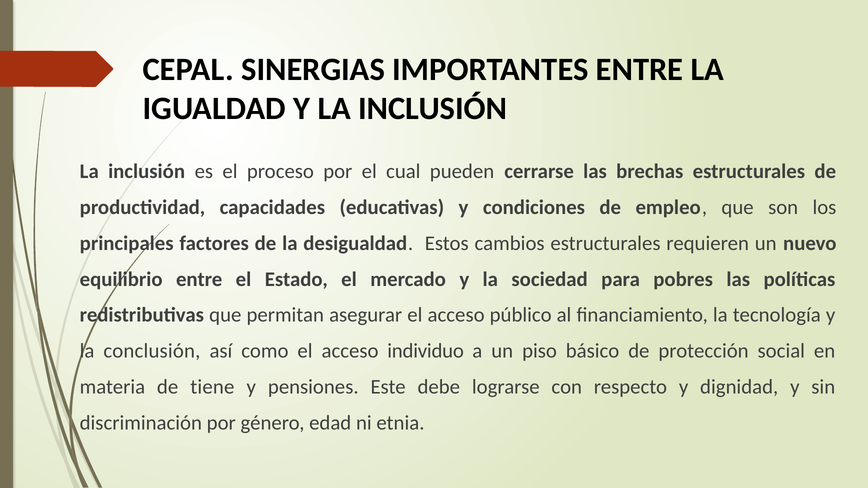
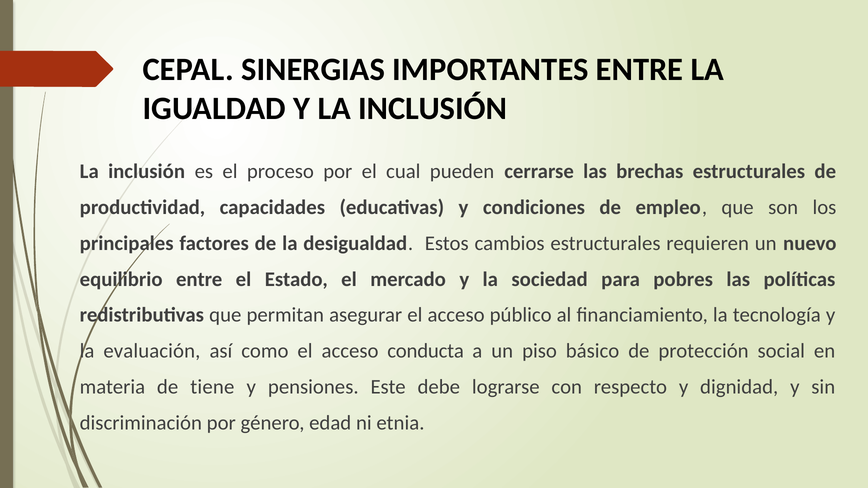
conclusión: conclusión -> evaluación (152, 351)
individuo: individuo -> conducta (426, 351)
